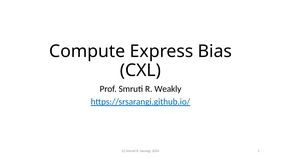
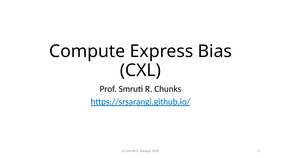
Weakly: Weakly -> Chunks (168, 89)
